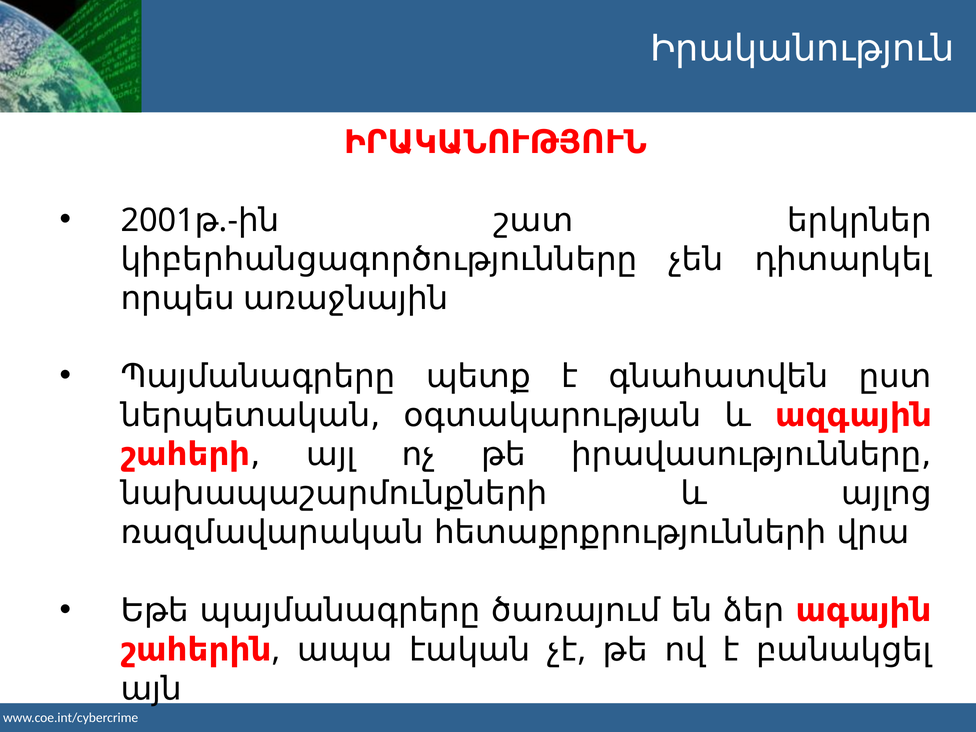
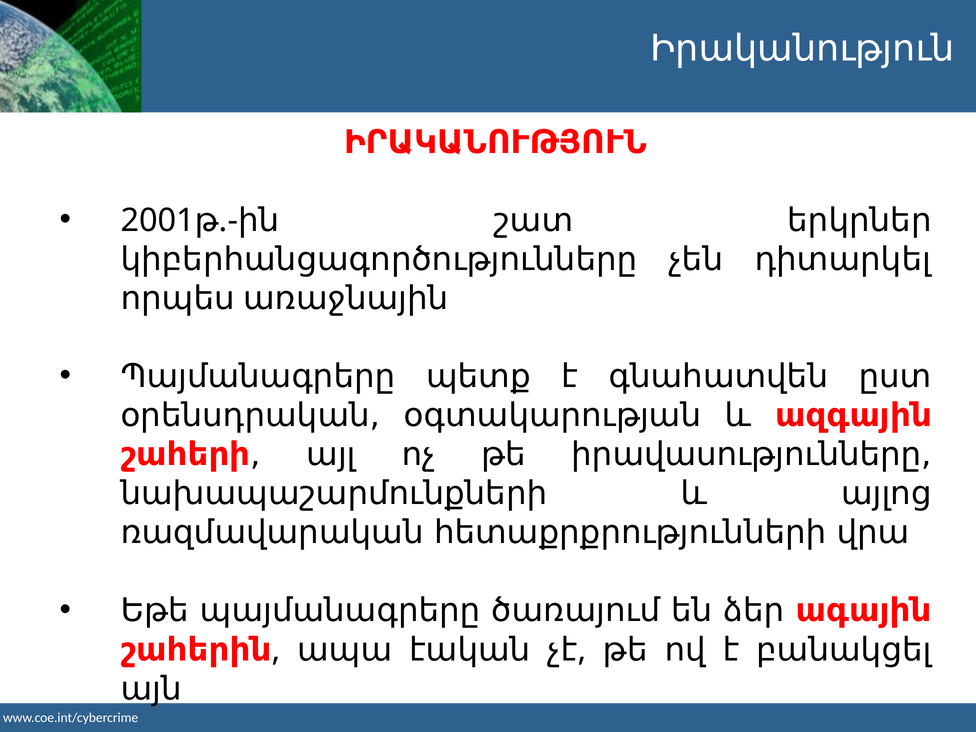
ներպետական: ներպետական -> օրենսդրական (250, 416)
